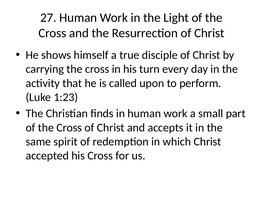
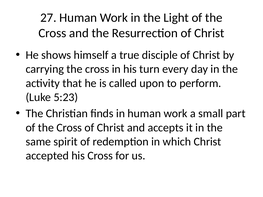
1:23: 1:23 -> 5:23 (66, 97)
